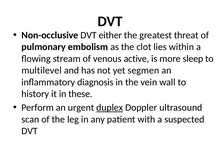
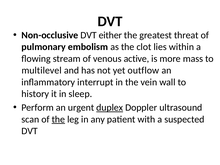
sleep: sleep -> mass (193, 59)
segmen: segmen -> outflow (143, 70)
diagnosis: diagnosis -> interrupt (95, 82)
these: these -> sleep (80, 94)
the underline: none -> present (58, 119)
